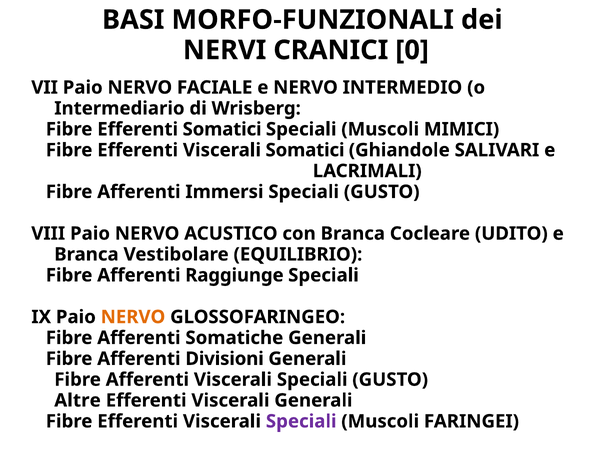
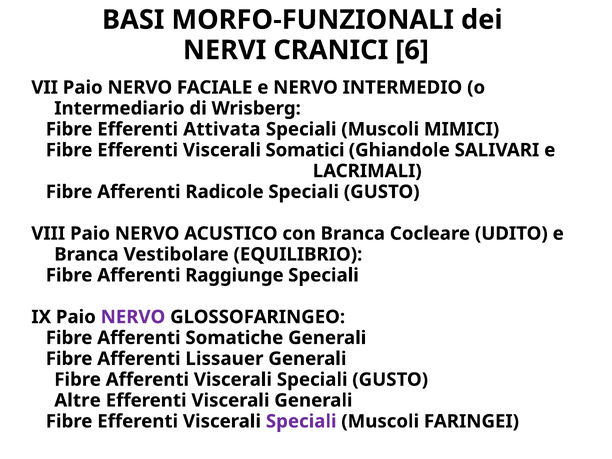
0: 0 -> 6 (412, 50)
Efferenti Somatici: Somatici -> Attivata (222, 129)
Immersi: Immersi -> Radicole (225, 192)
NERVO colour: orange -> purple (133, 317)
Divisioni: Divisioni -> Lissauer (224, 359)
